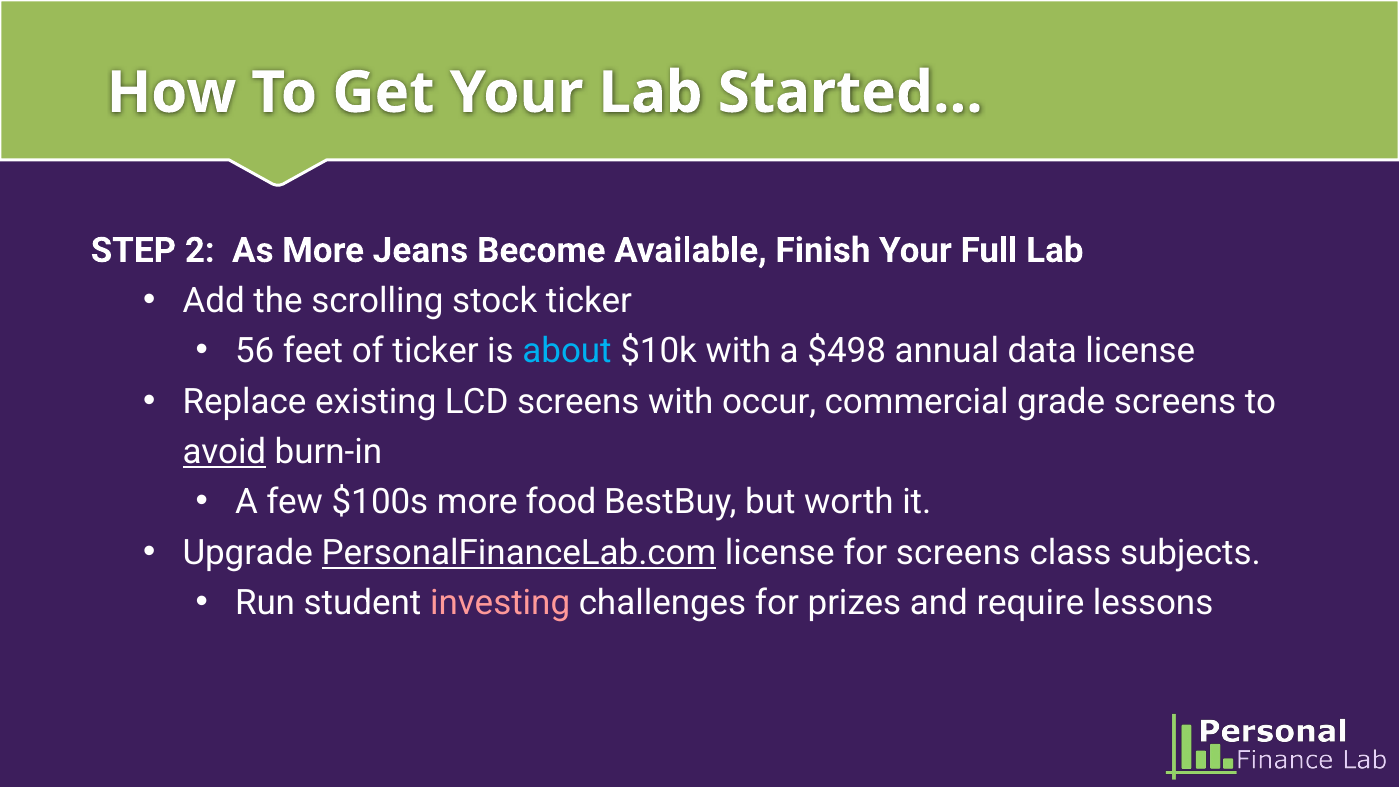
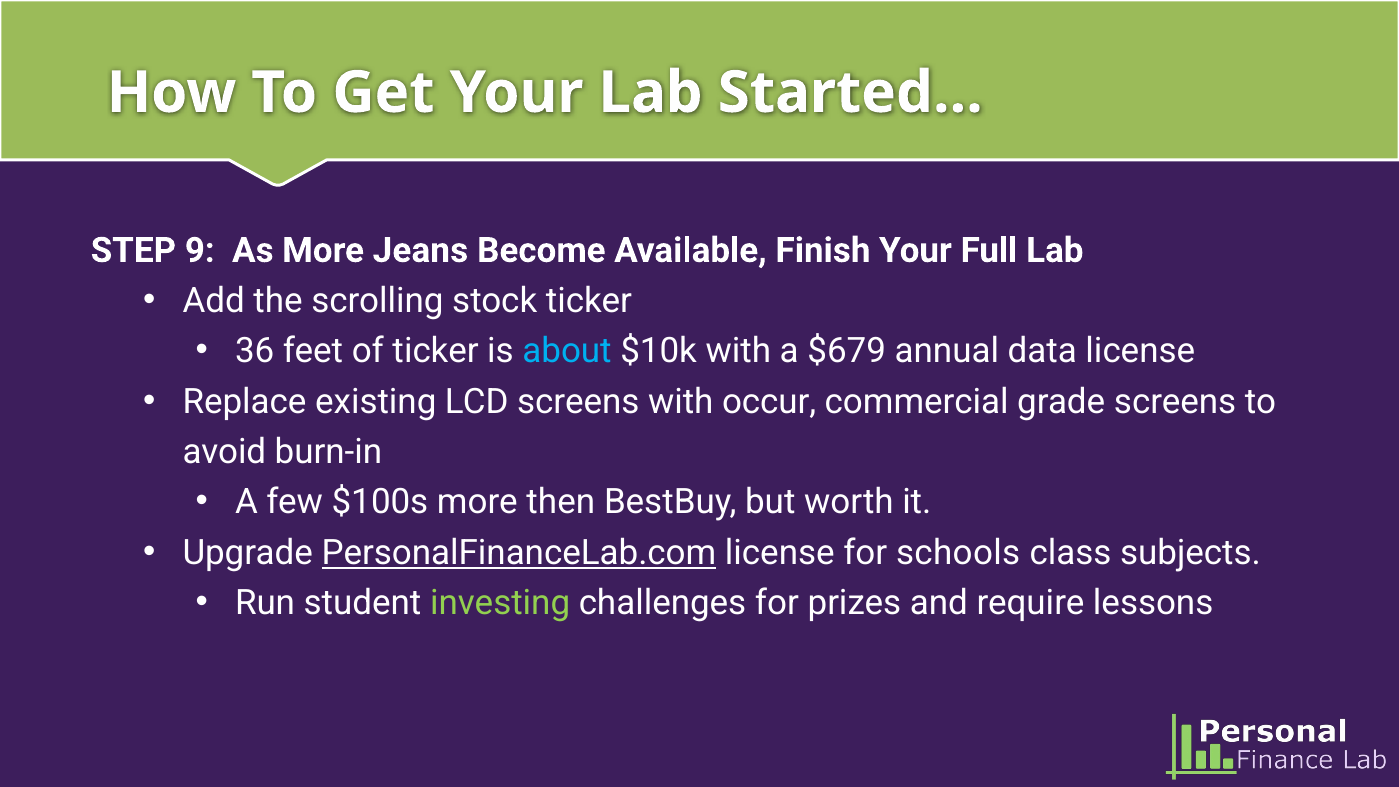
2: 2 -> 9 (200, 250)
56: 56 -> 36 (255, 351)
$498: $498 -> $679 (847, 351)
avoid underline: present -> none (224, 452)
food: food -> then (561, 502)
for screens: screens -> schools (958, 553)
investing colour: pink -> light green (500, 603)
